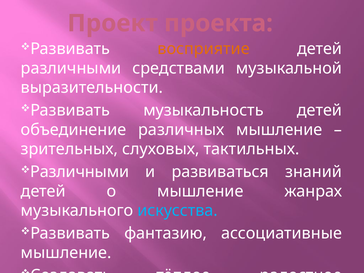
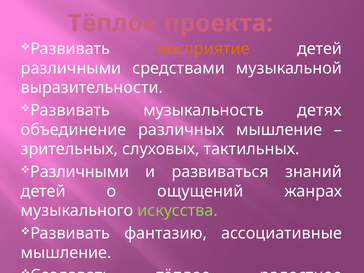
Проект: Проект -> Тёплое (112, 23)
музыкальность детей: детей -> детях (319, 110)
о мышление: мышление -> ощущений (200, 191)
искусства colour: light blue -> light green (178, 211)
